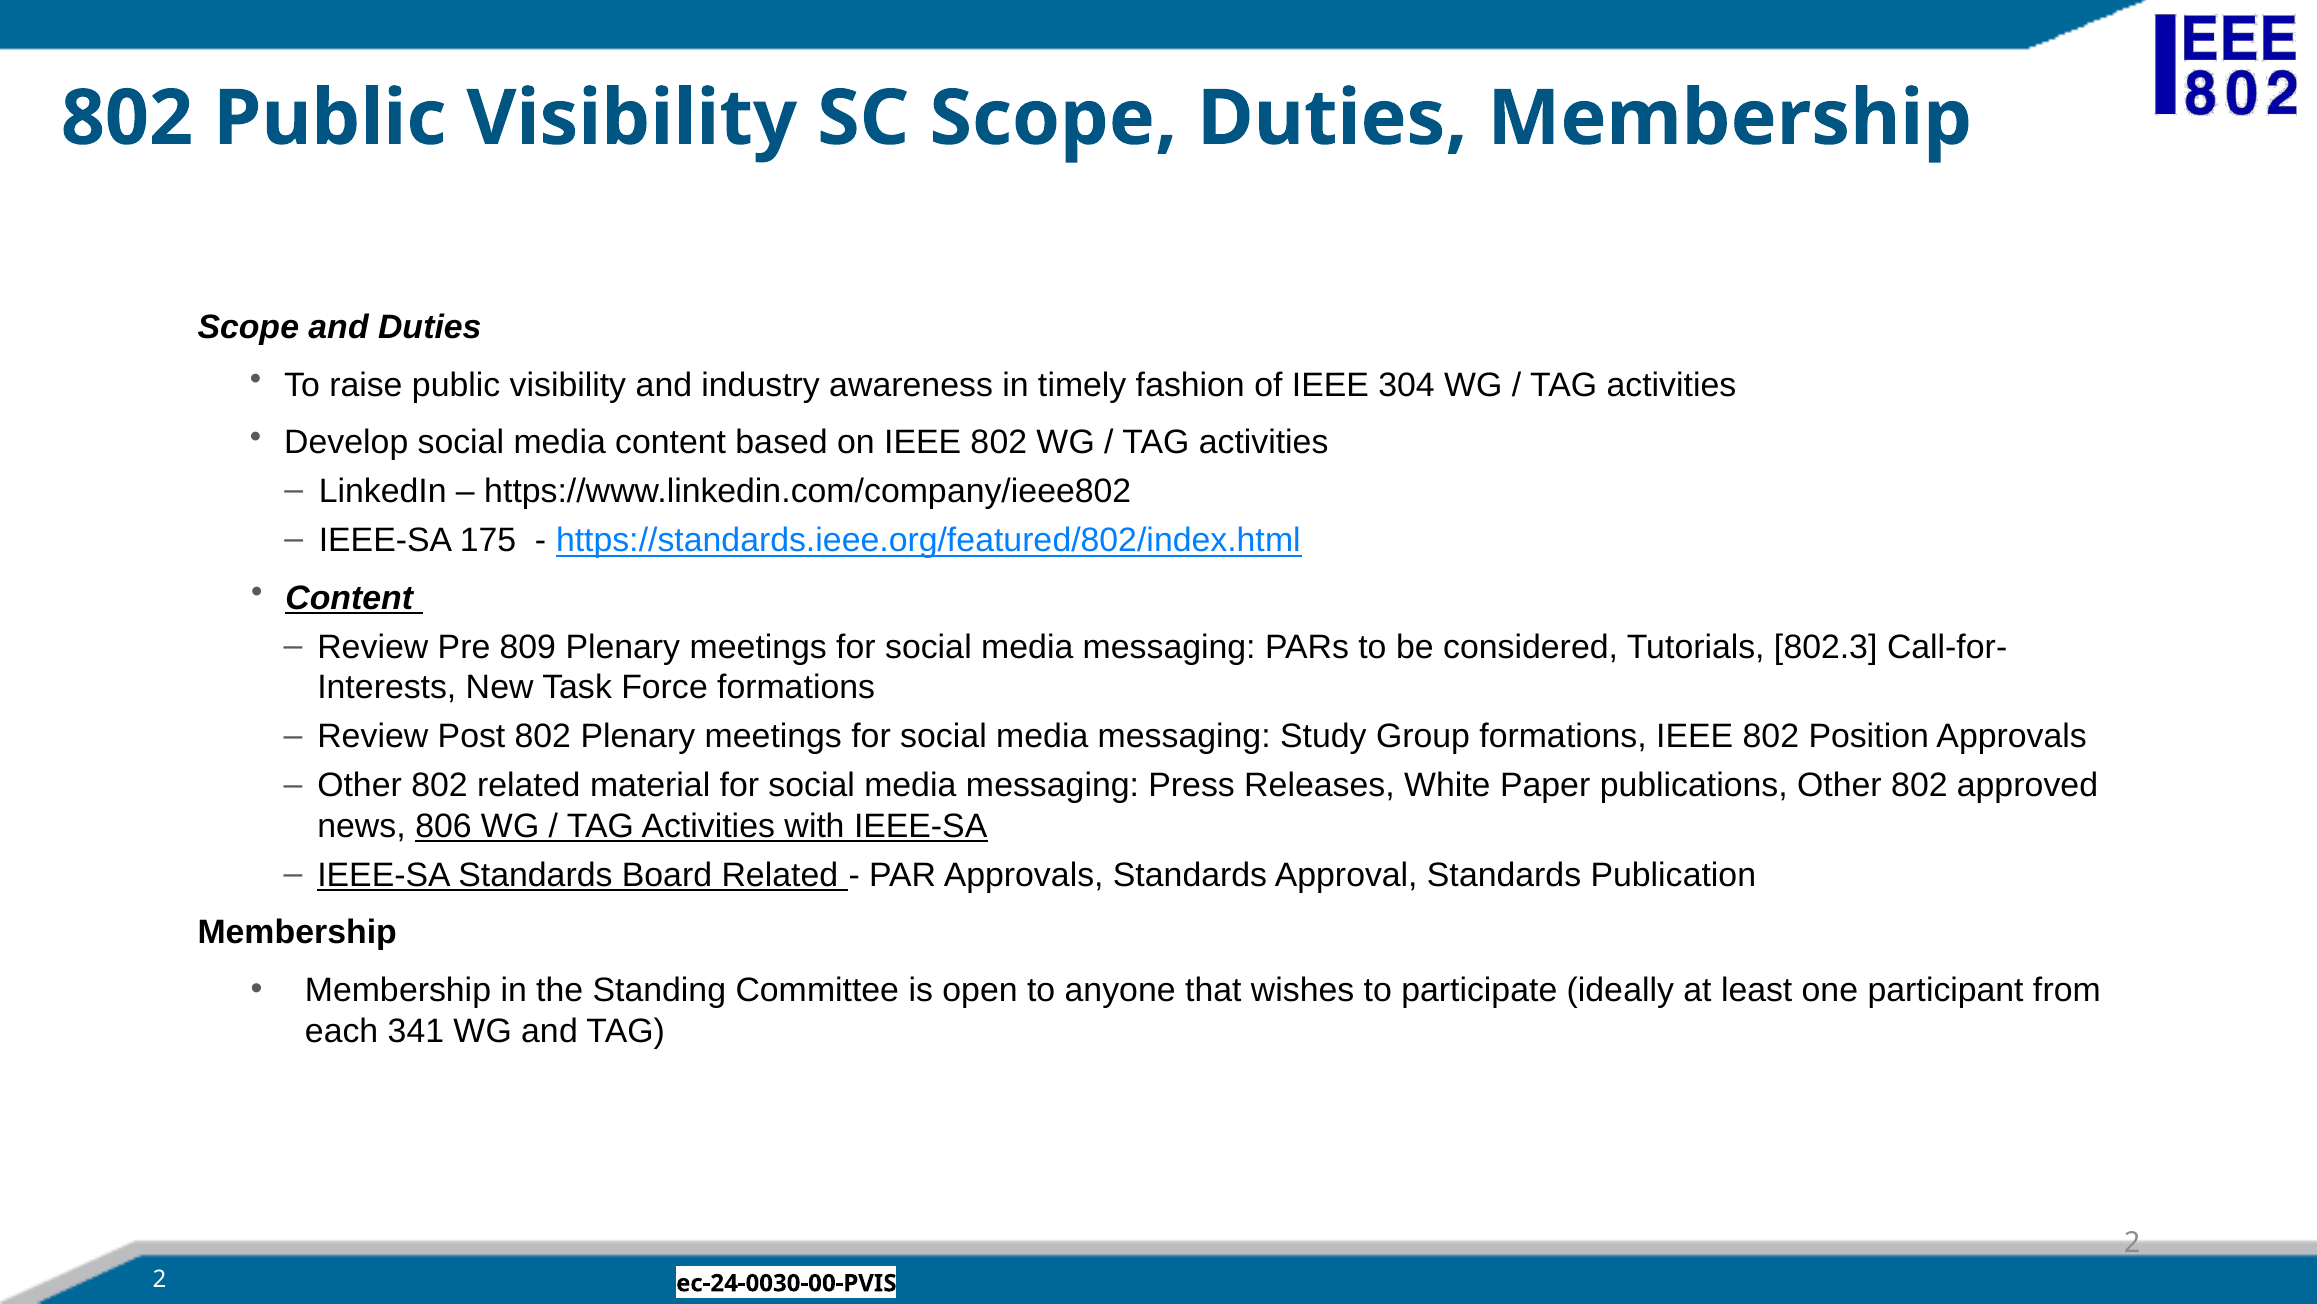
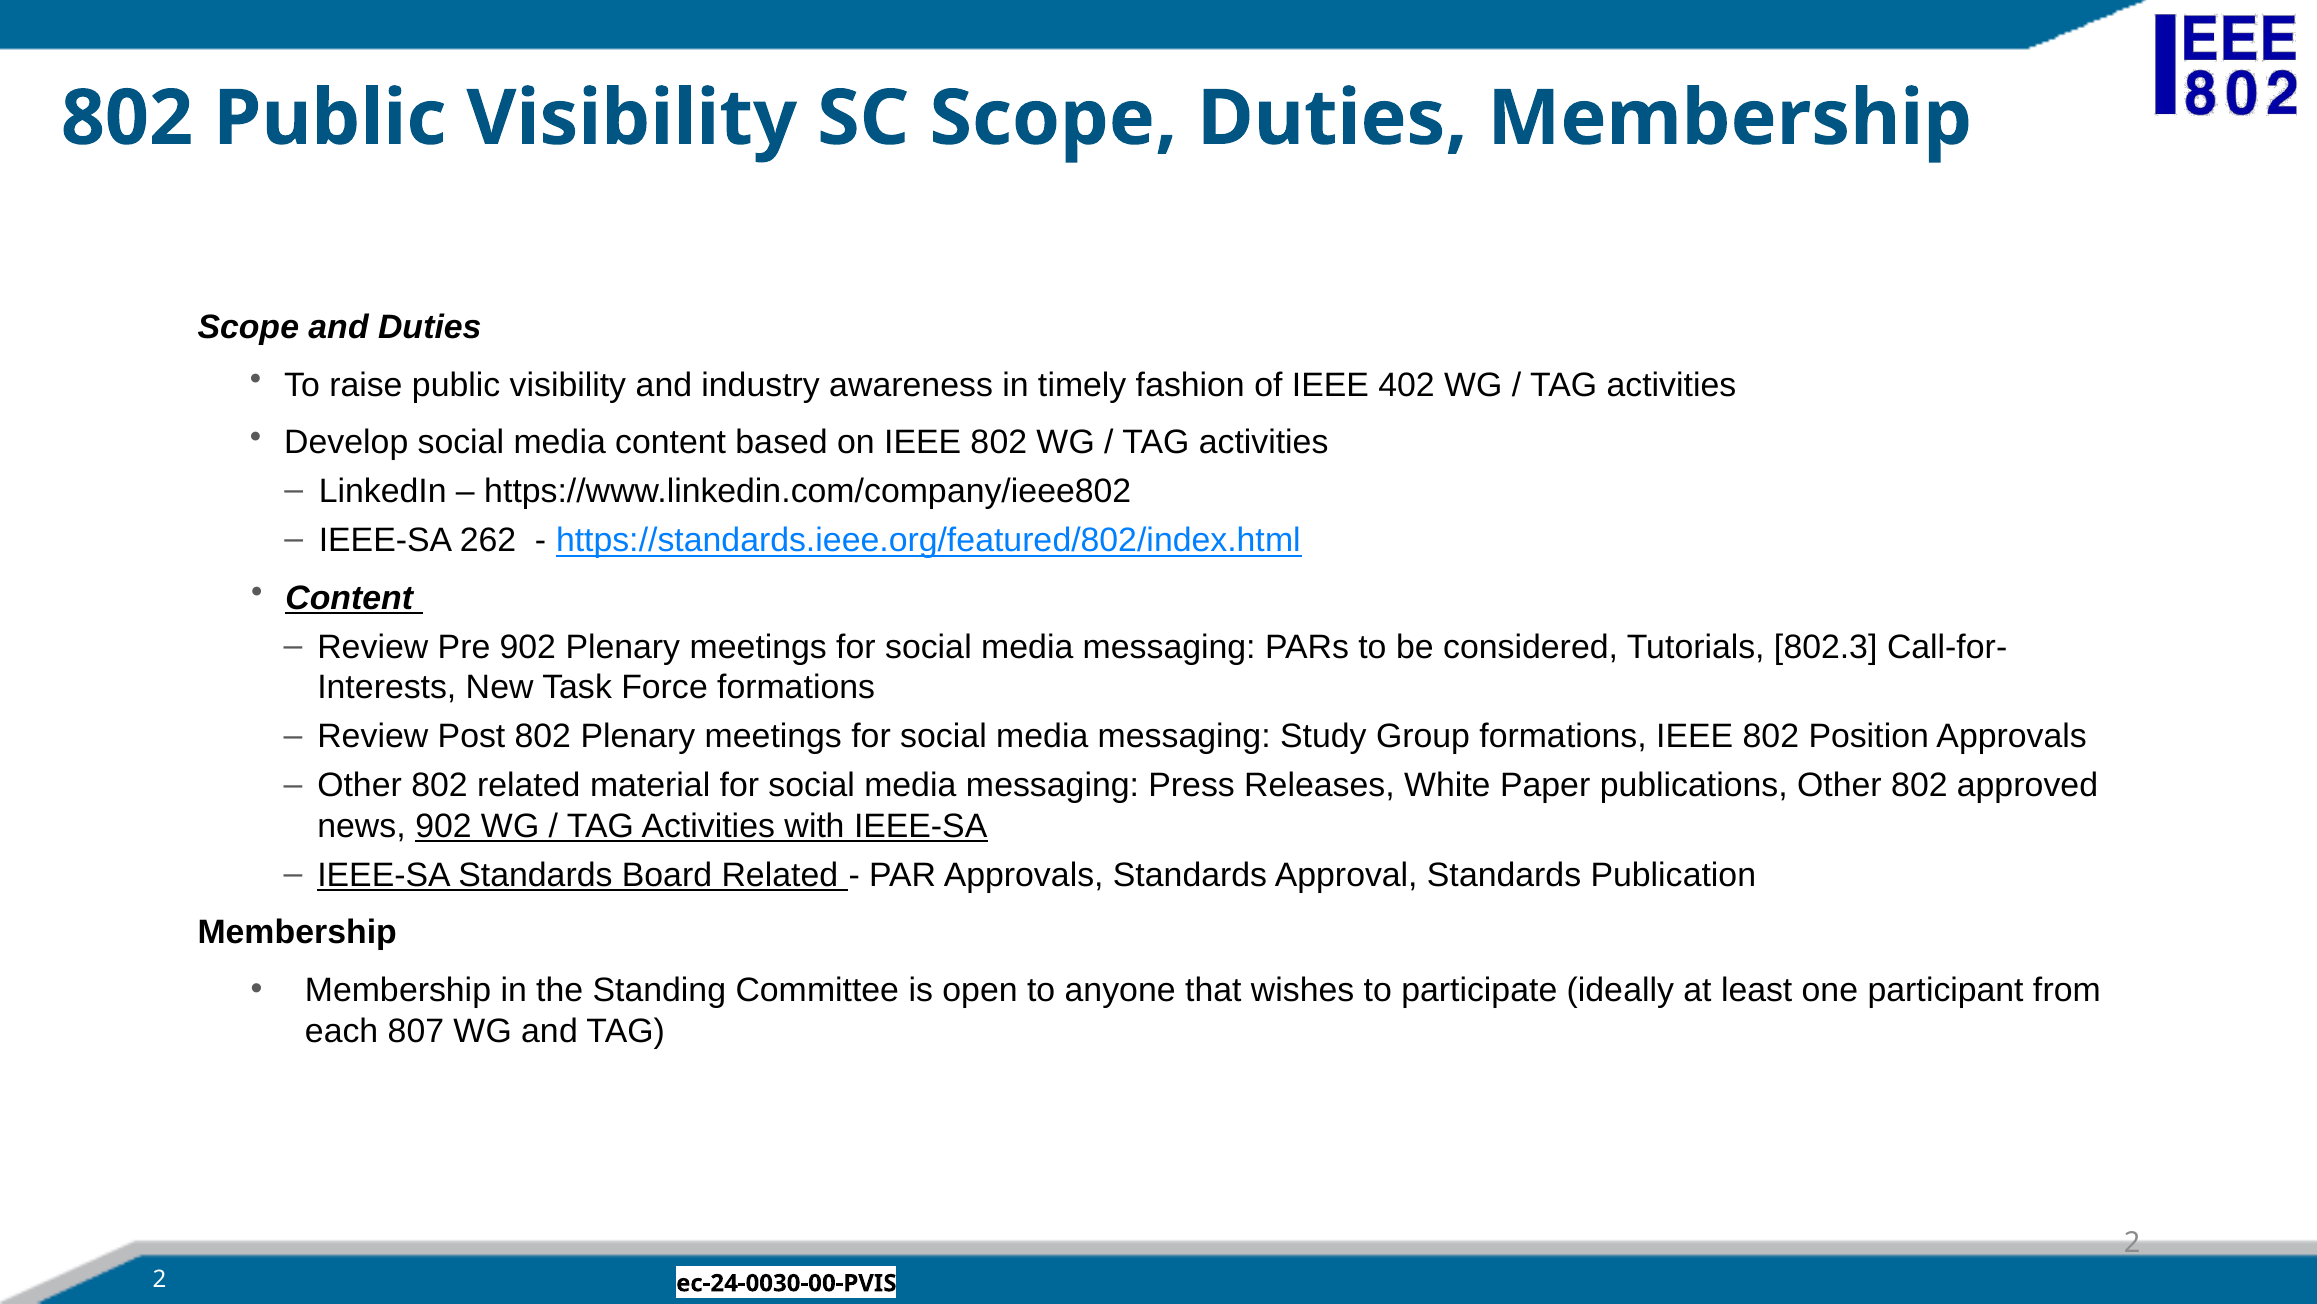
304: 304 -> 402 (1407, 385)
175: 175 -> 262 (488, 540)
Pre 809: 809 -> 902 (528, 647)
news 806: 806 -> 902 (443, 826)
341: 341 -> 807 (416, 1030)
